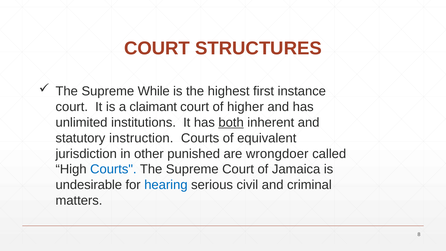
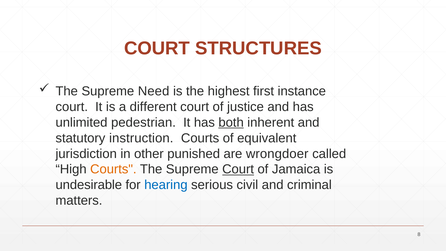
While: While -> Need (154, 91)
claimant: claimant -> different (153, 107)
higher: higher -> justice (245, 107)
institutions: institutions -> pedestrian (143, 122)
Courts colour: blue -> orange (113, 169)
Court underline: none -> present (238, 169)
